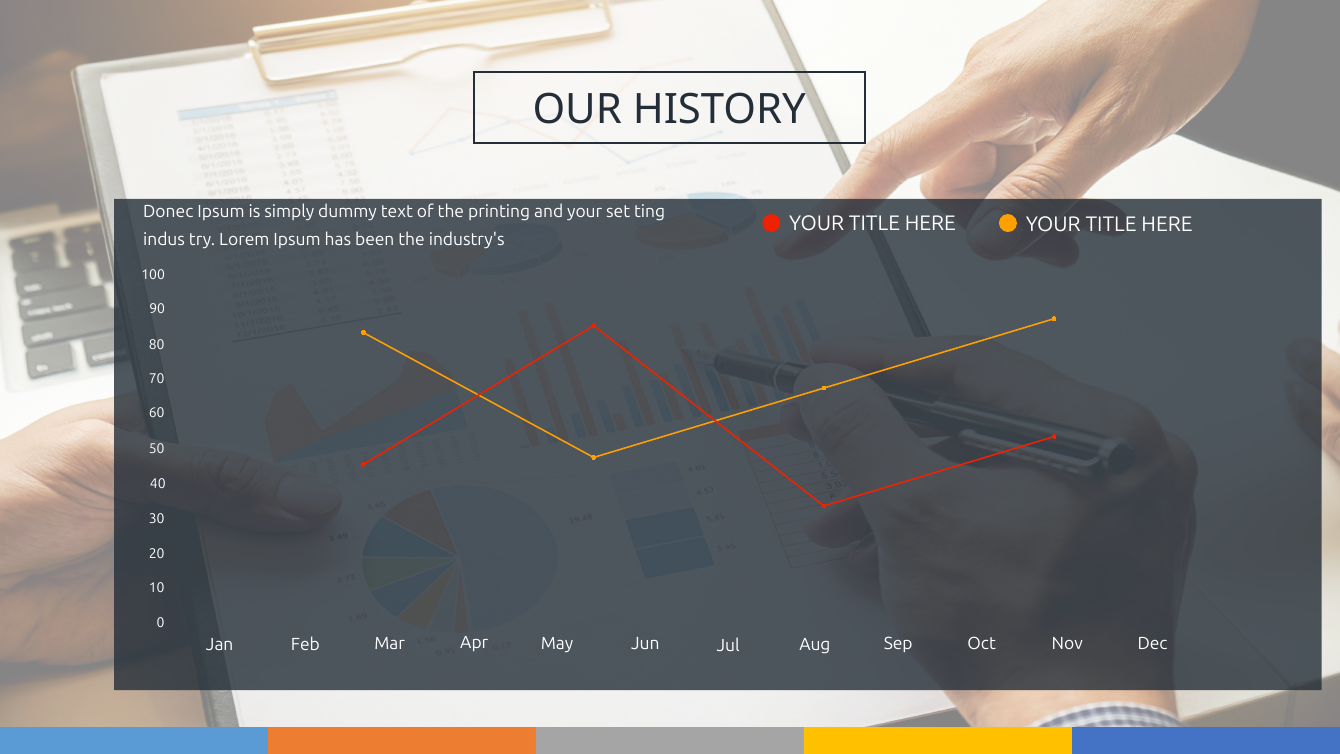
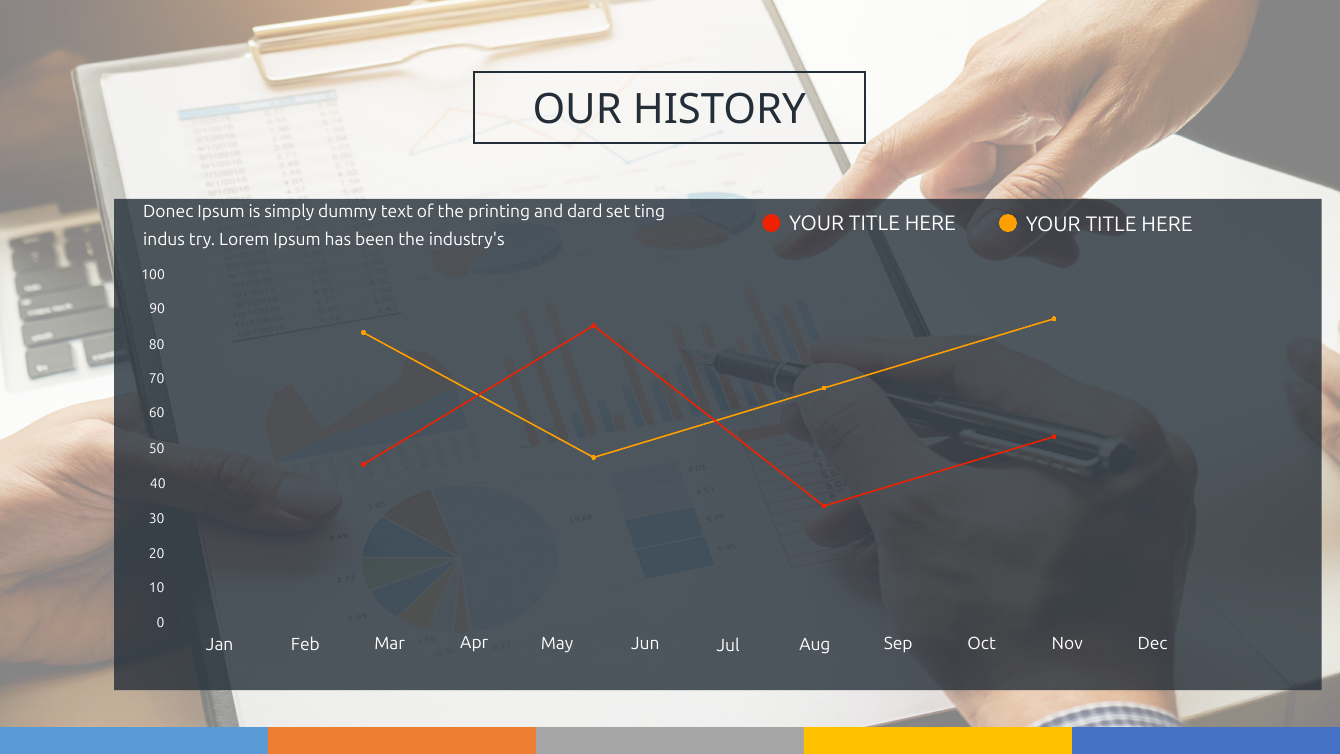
and your: your -> dard (585, 212)
